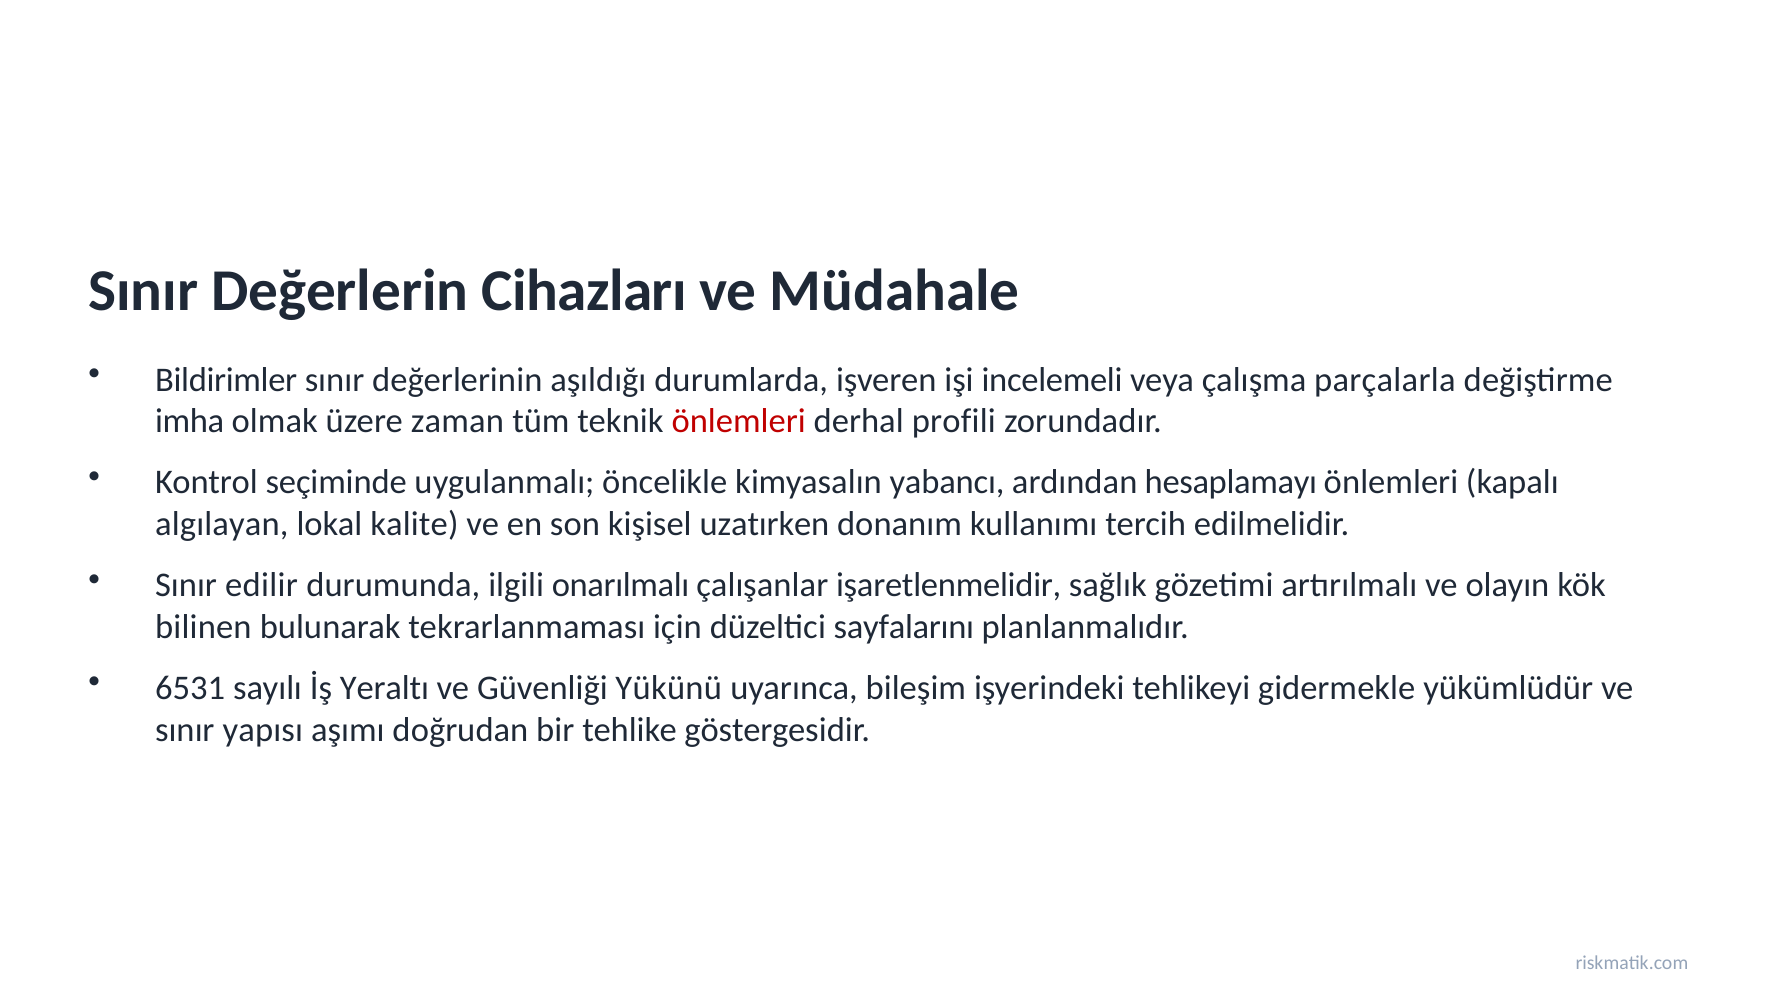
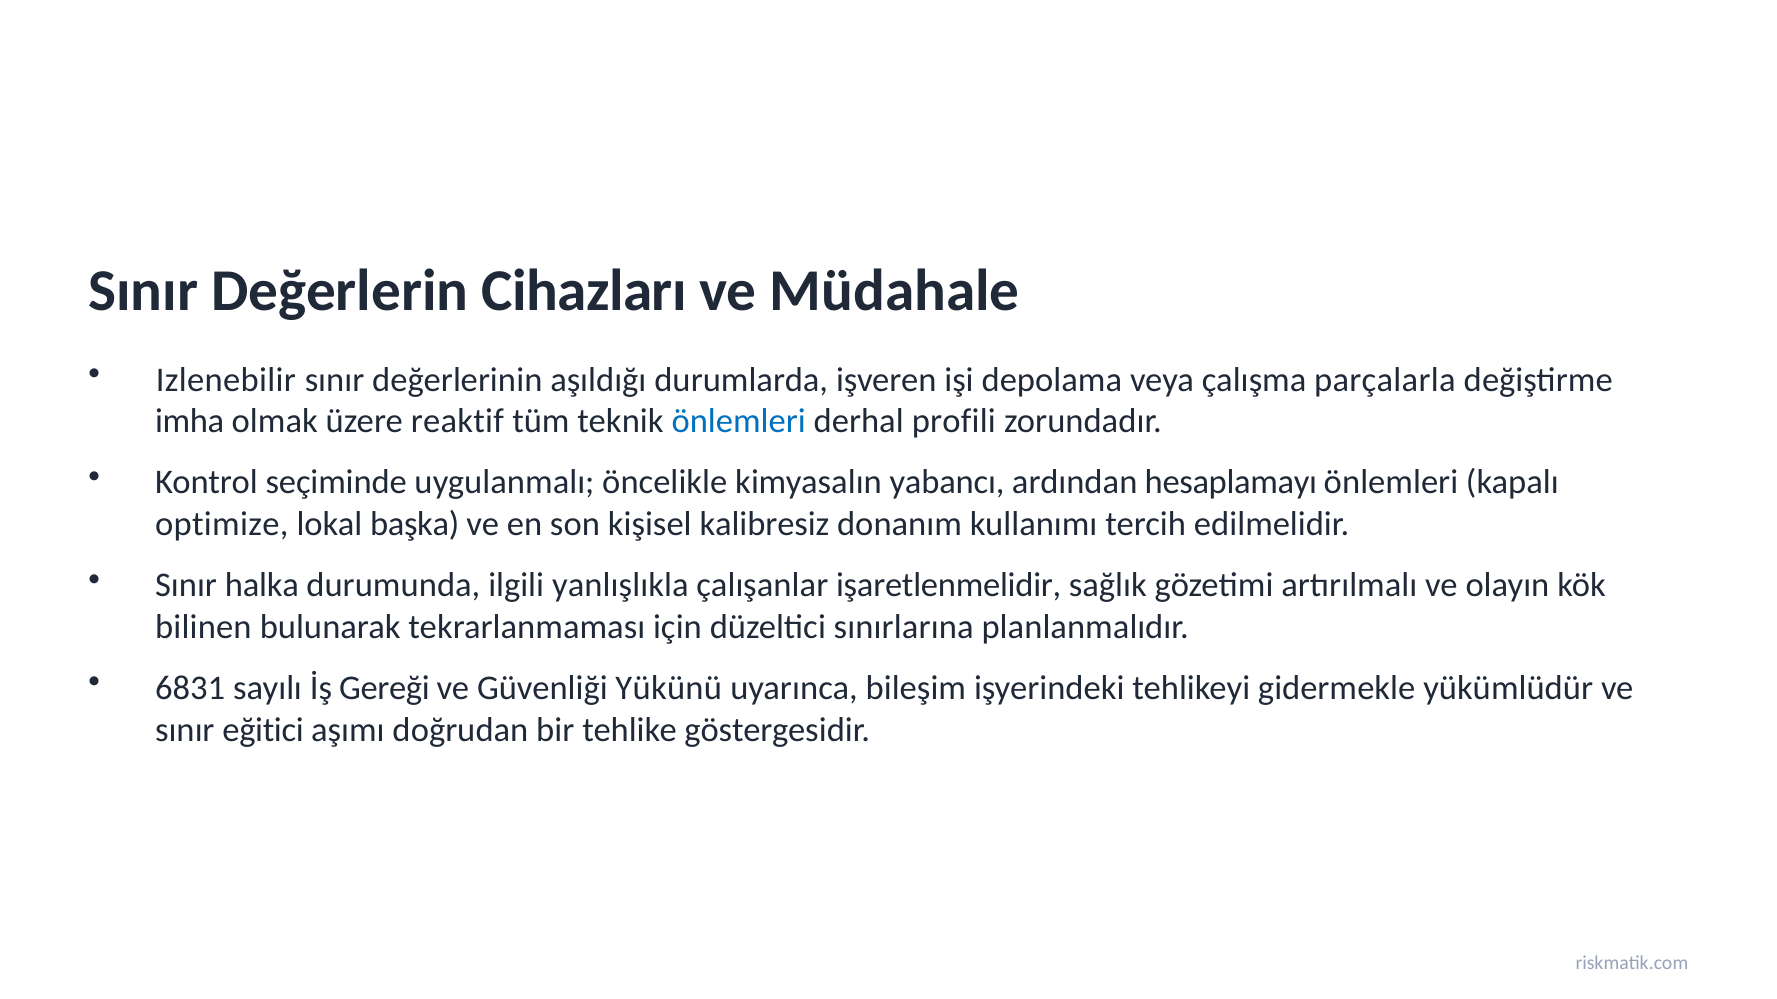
Bildirimler: Bildirimler -> Izlenebilir (226, 380)
incelemeli: incelemeli -> depolama (1052, 380)
zaman: zaman -> reaktif (457, 422)
önlemleri colour: red -> blue (739, 422)
algılayan: algılayan -> optimize (222, 524)
kalite: kalite -> başka (415, 524)
uzatırken: uzatırken -> kalibresiz (764, 524)
edilir: edilir -> halka (262, 586)
onarılmalı: onarılmalı -> yanlışlıkla (620, 586)
sayfalarını: sayfalarını -> sınırlarına (904, 627)
6531: 6531 -> 6831 (190, 688)
Yeraltı: Yeraltı -> Gereği (384, 688)
yapısı: yapısı -> eğitici (263, 730)
